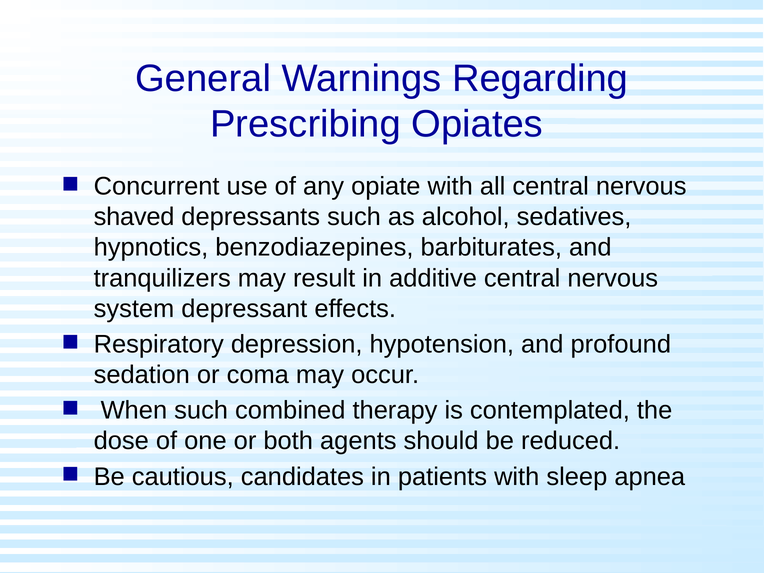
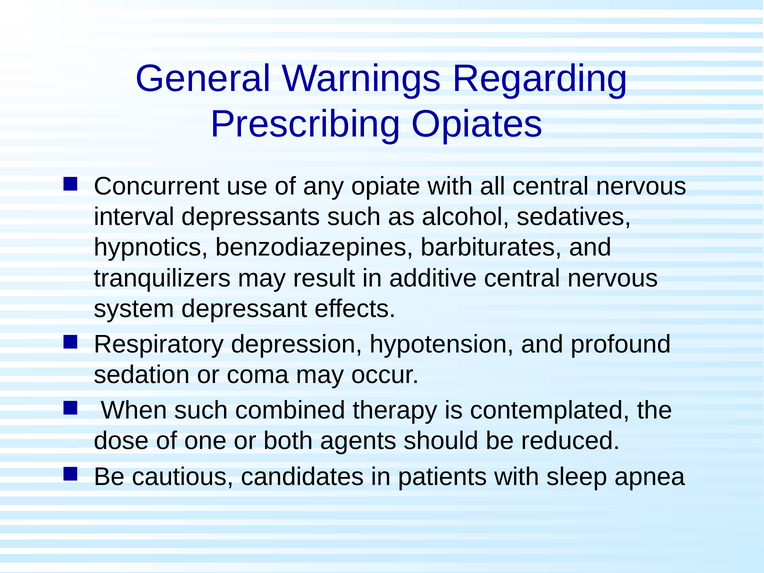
shaved: shaved -> interval (134, 217)
